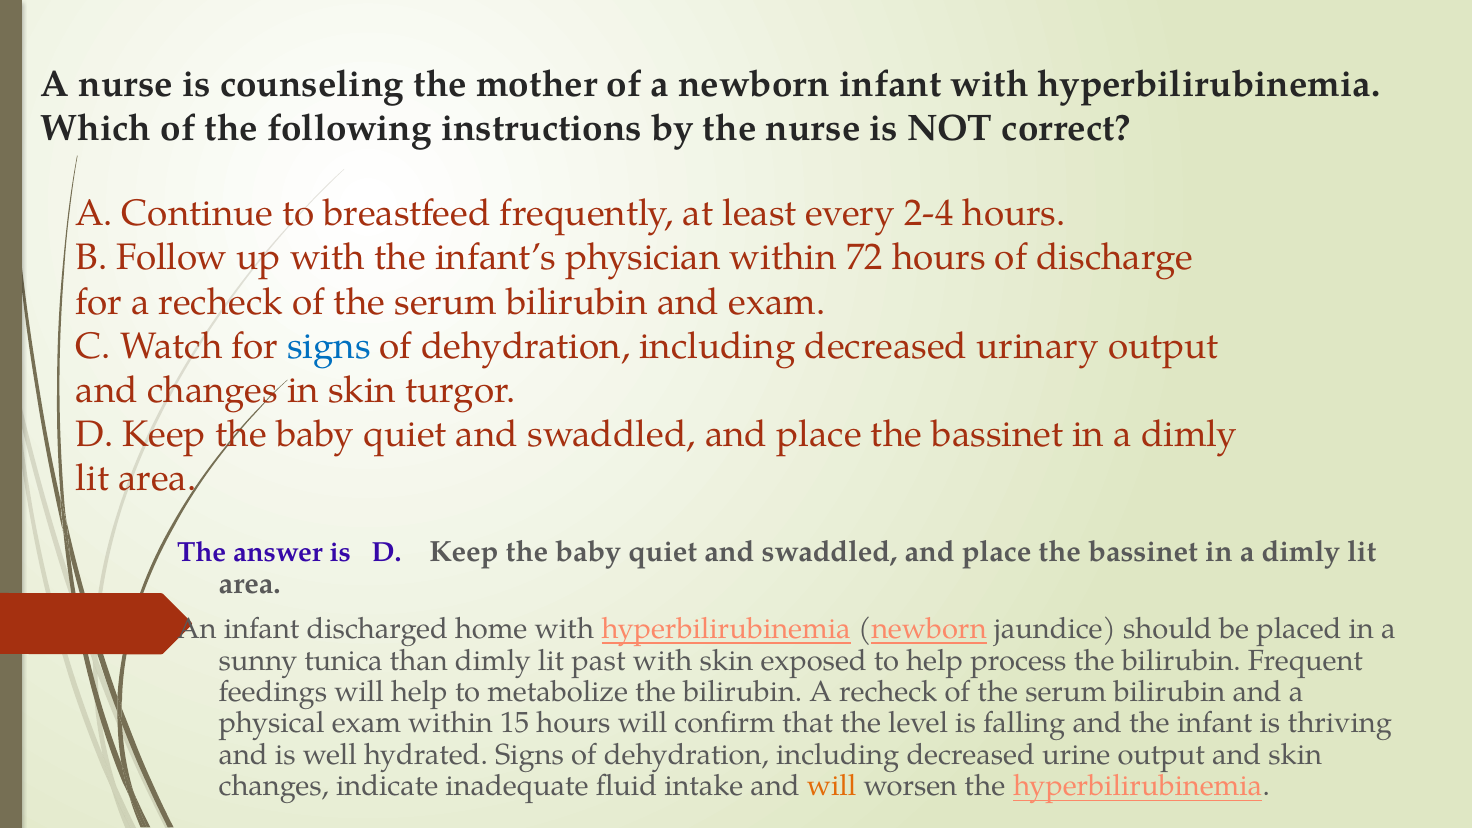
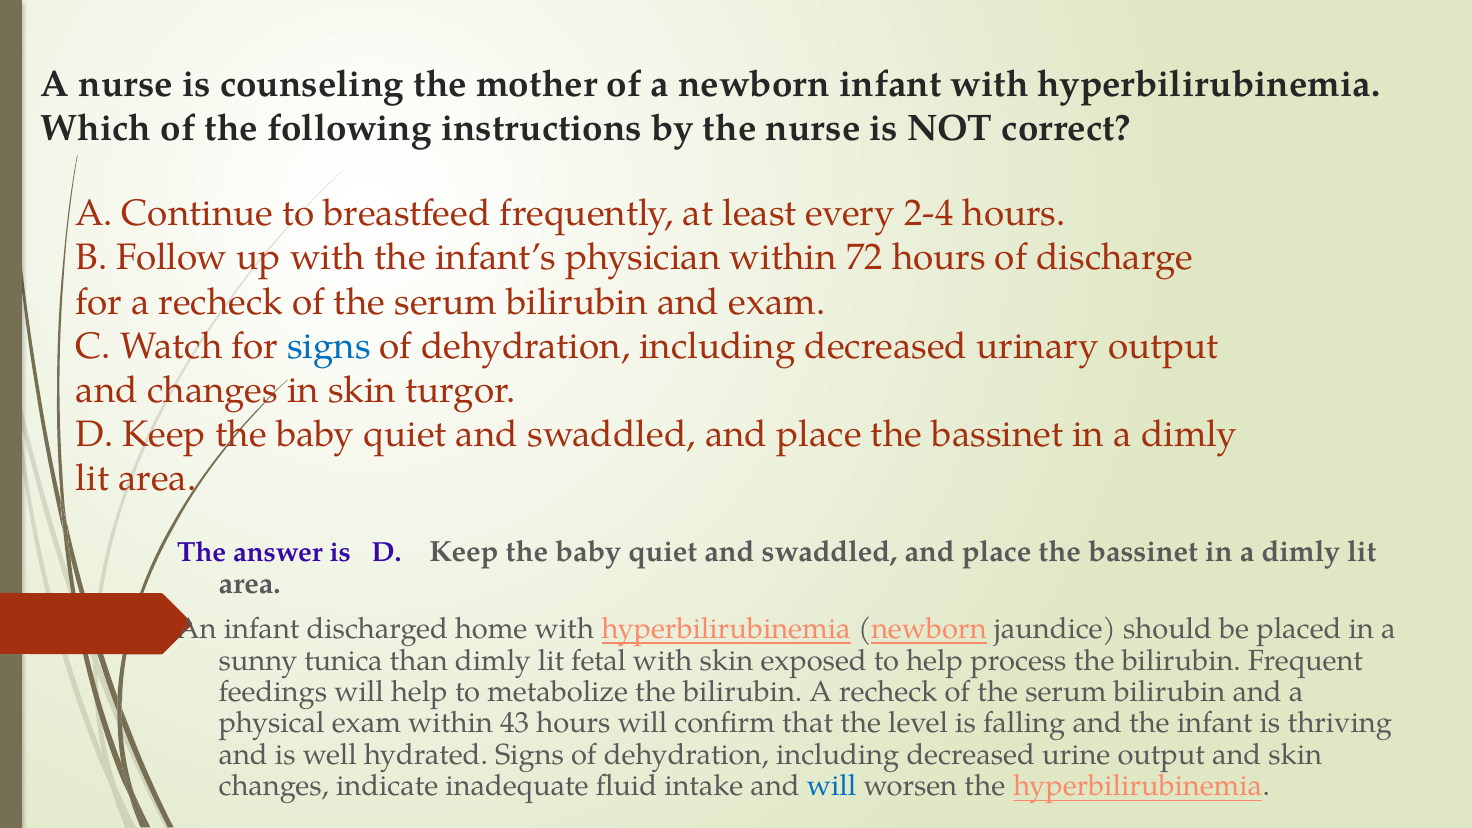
past: past -> fetal (599, 660)
15: 15 -> 43 (515, 723)
will colour: orange -> blue (832, 786)
